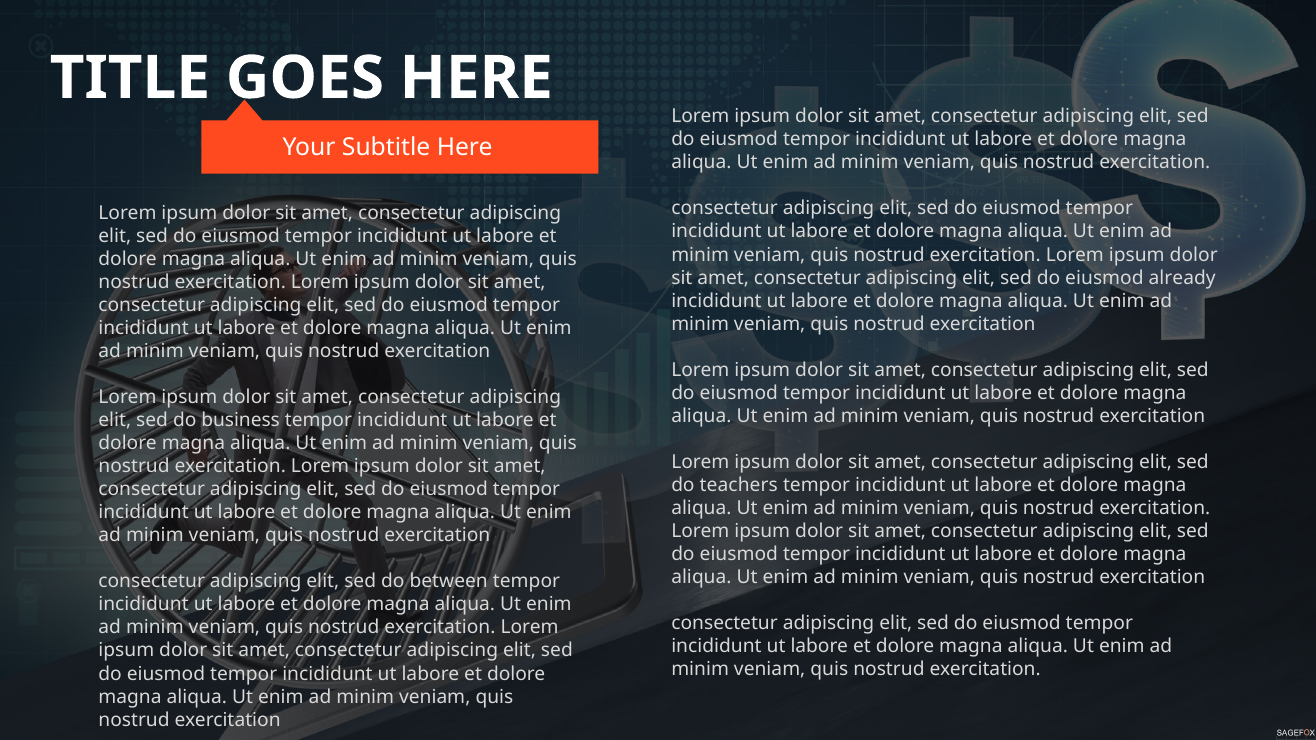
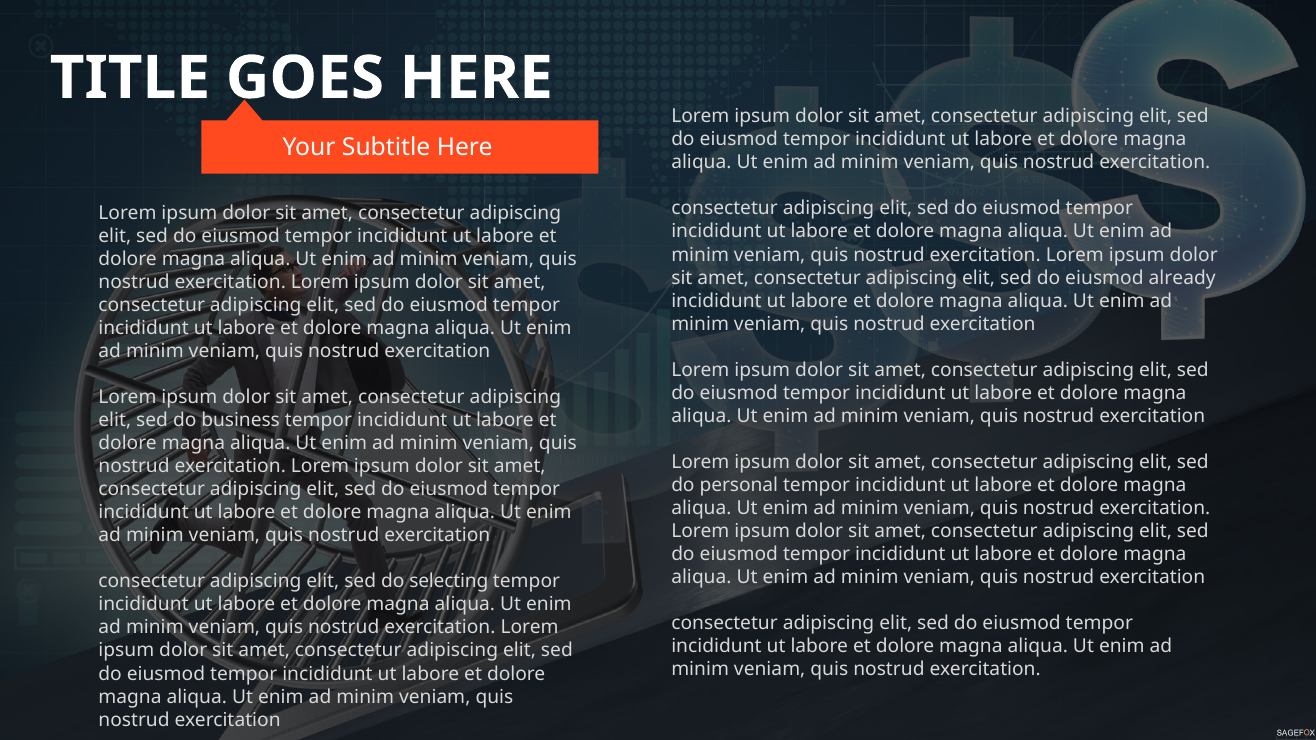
teachers: teachers -> personal (739, 485)
between: between -> selecting (449, 582)
